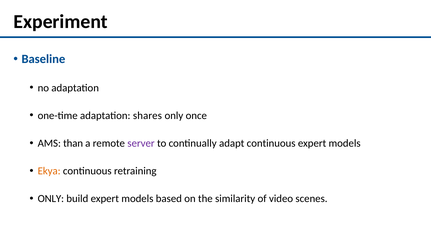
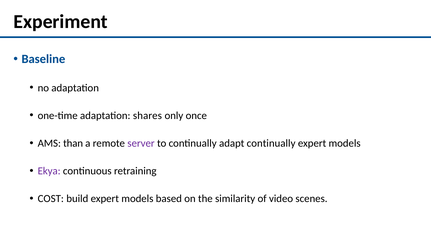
adapt continuous: continuous -> continually (271, 143)
Ekya colour: orange -> purple (49, 171)
ONLY: ONLY -> COST (51, 199)
